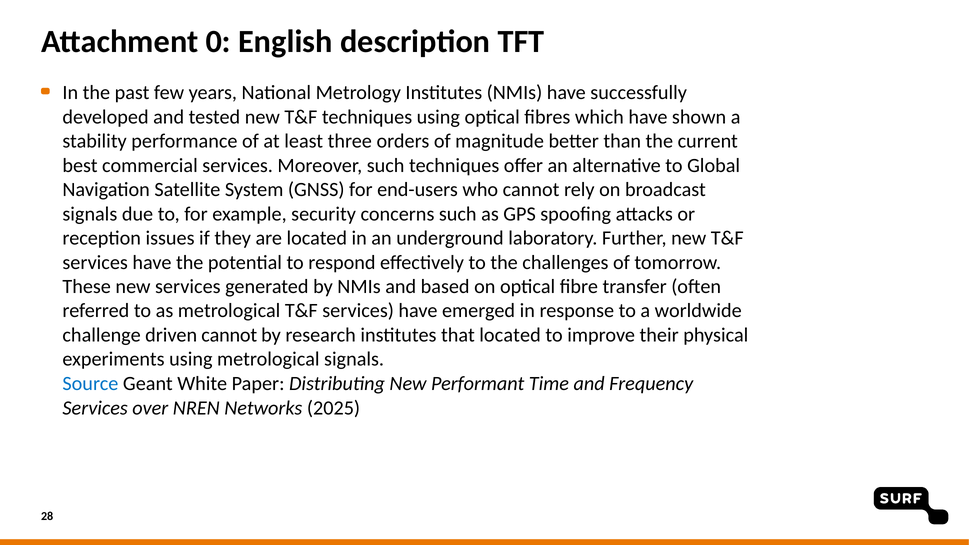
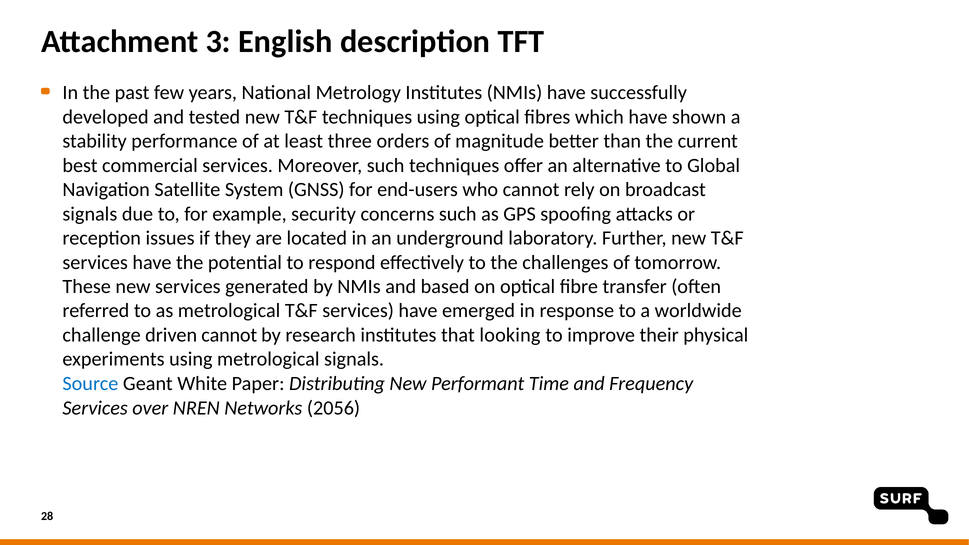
0: 0 -> 3 (218, 42)
that located: located -> looking (510, 335)
2025: 2025 -> 2056 (334, 408)
